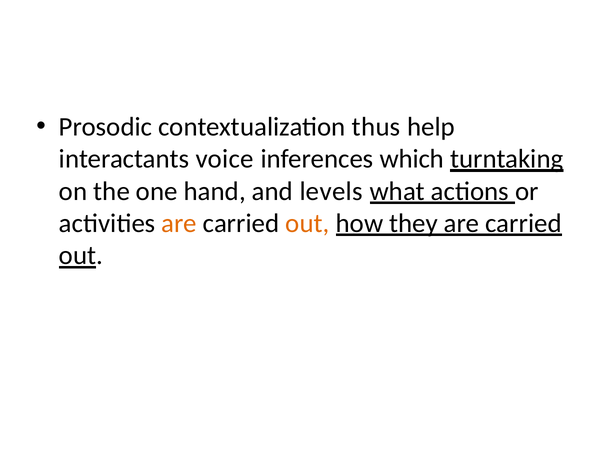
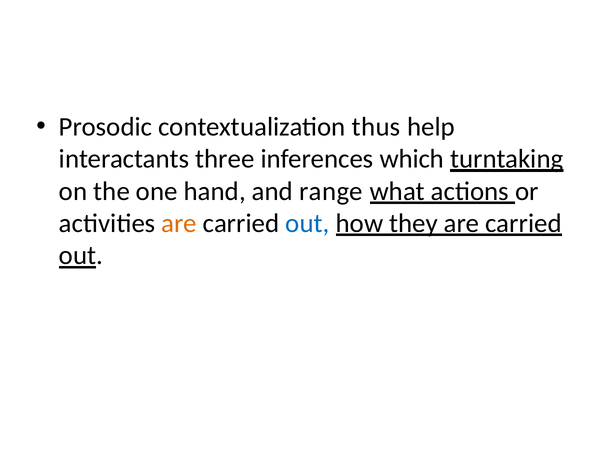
voice: voice -> three (225, 159)
levels: levels -> range (331, 191)
out colour: orange -> blue (307, 224)
